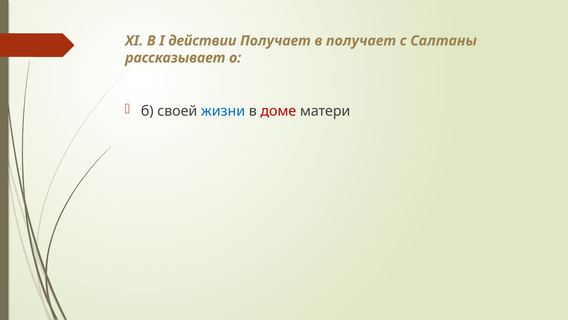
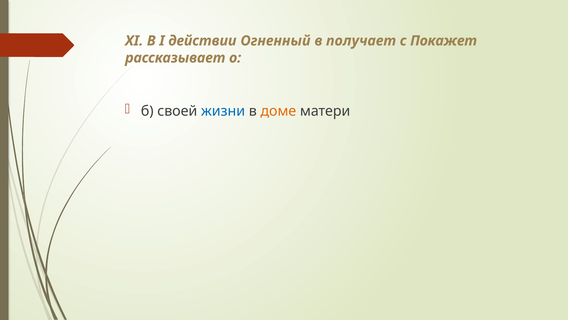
действии Получает: Получает -> Огненный (275, 41)
Салтаны: Салтаны -> Покажет (444, 41)
доме colour: red -> orange (278, 111)
